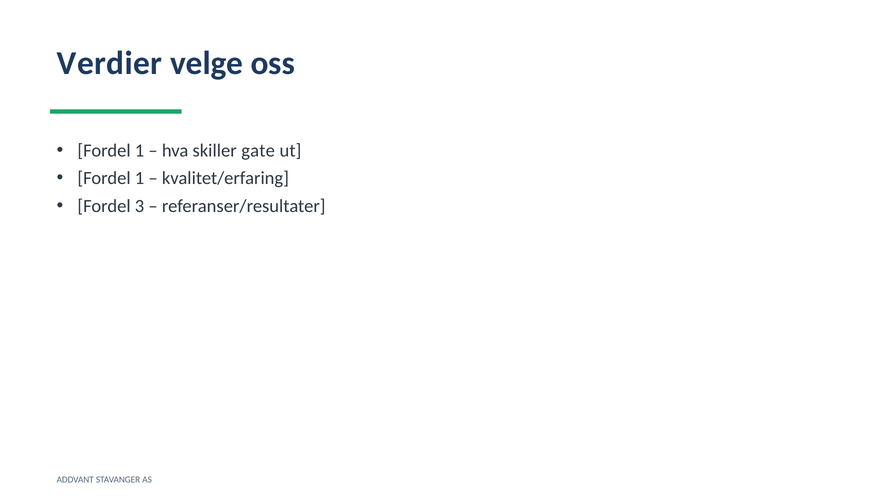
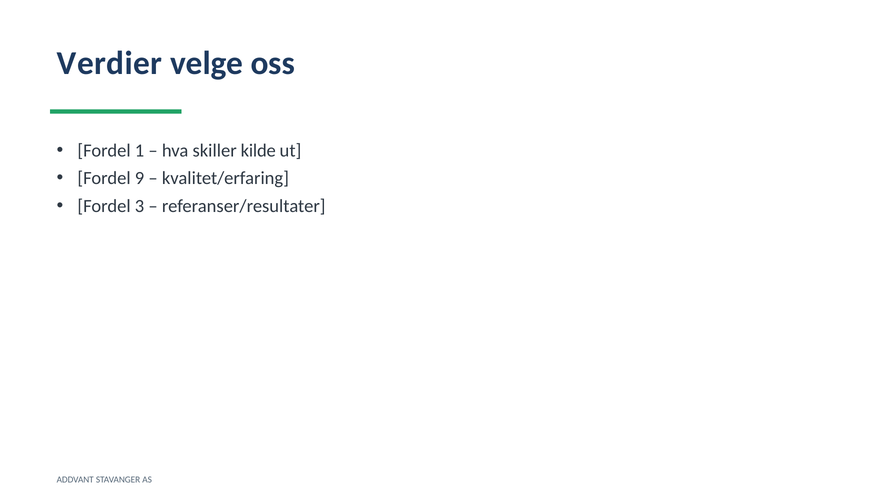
gate: gate -> kilde (258, 151)
1: 1 -> 9 (140, 179)
